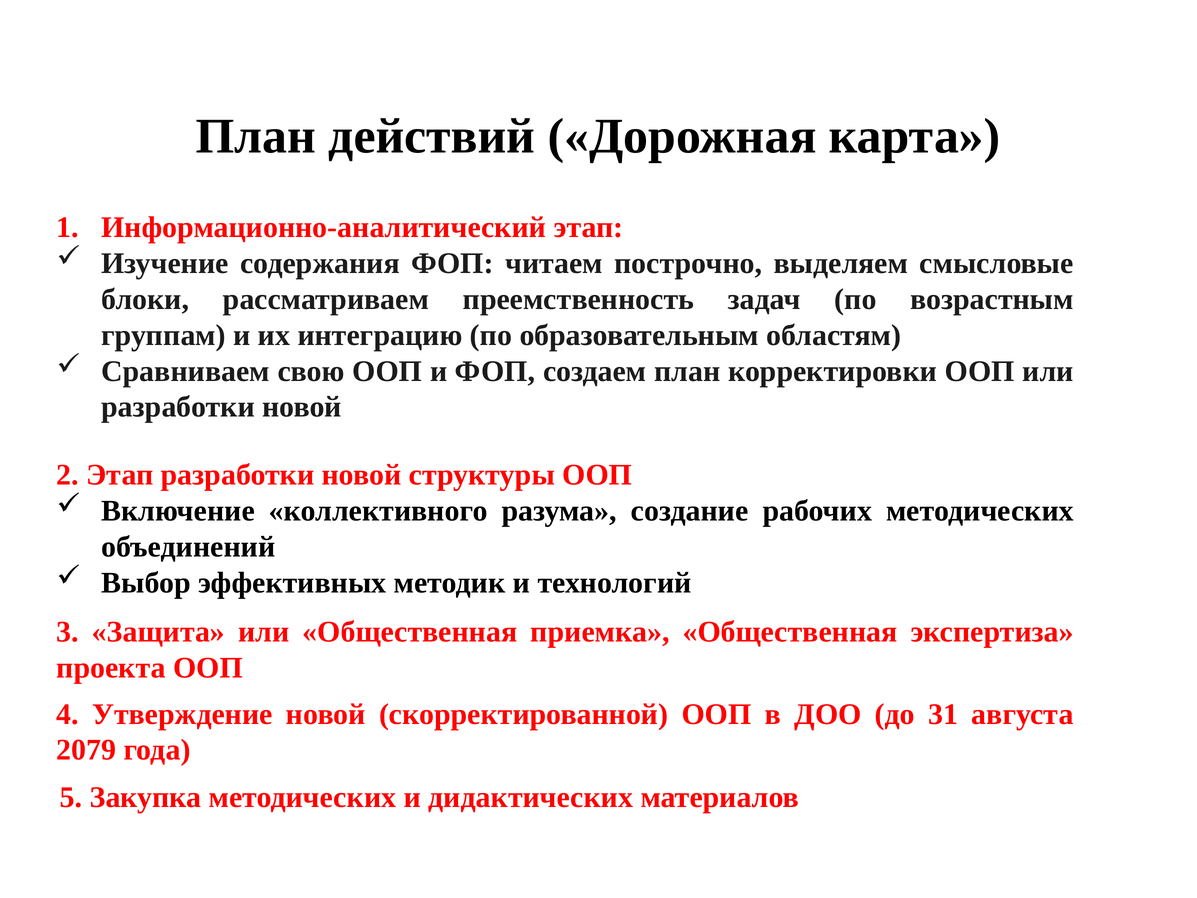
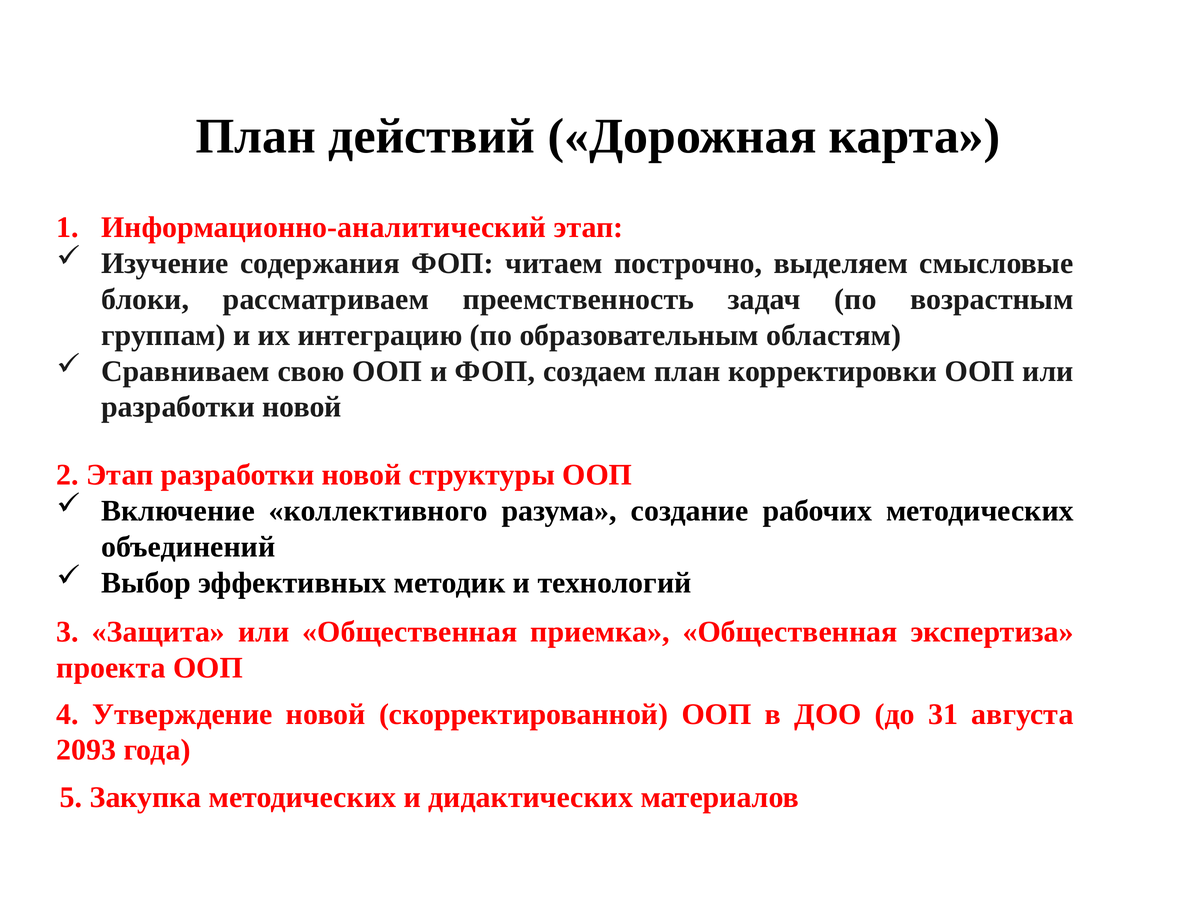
2079: 2079 -> 2093 (86, 750)
